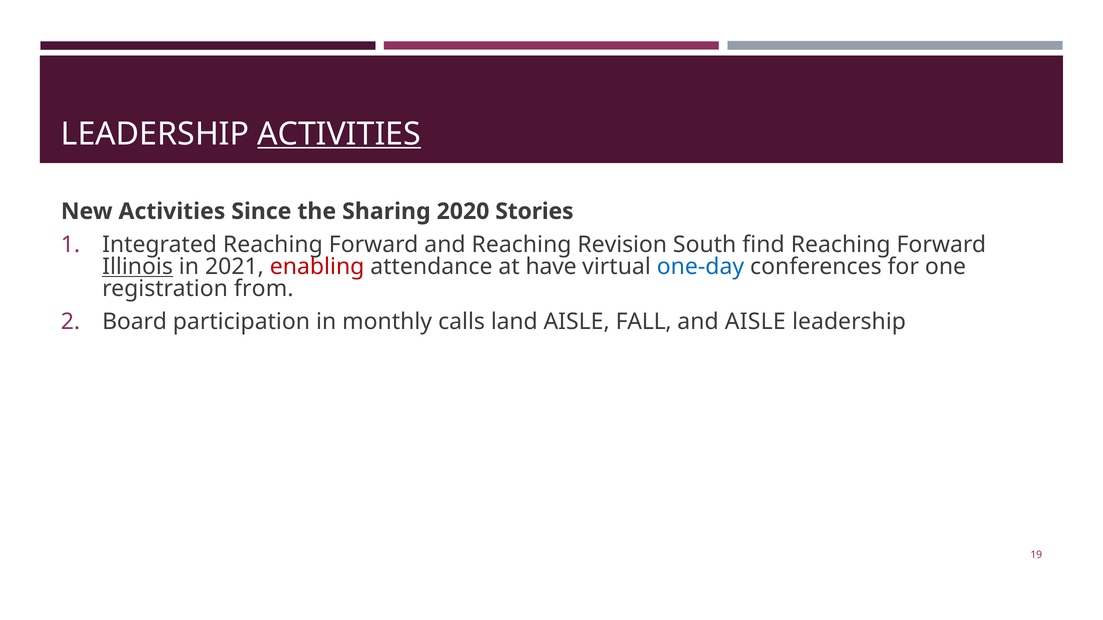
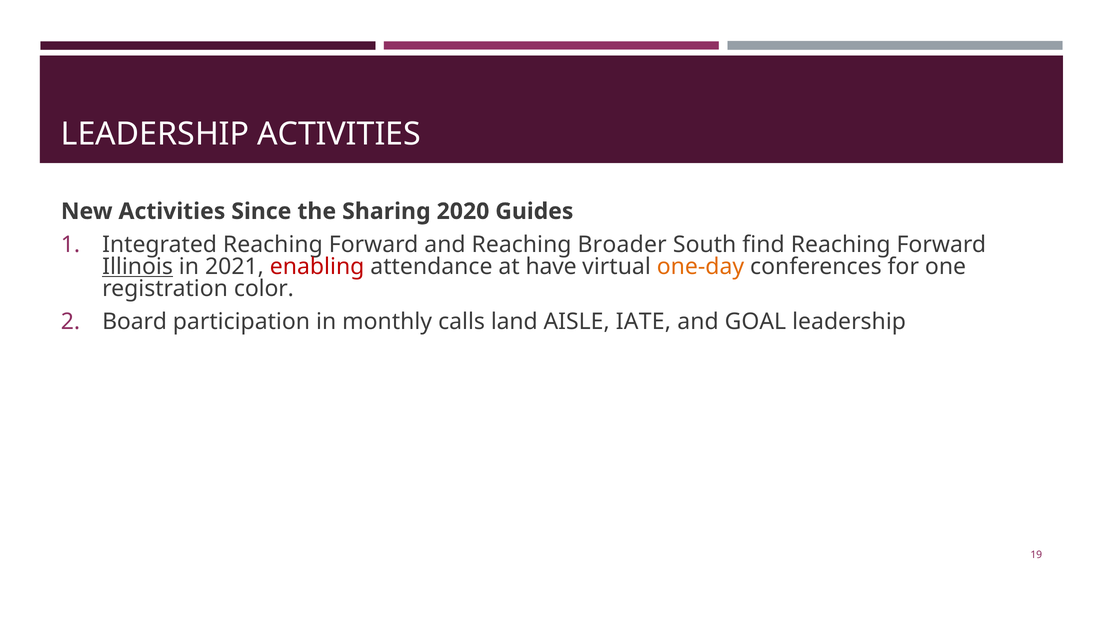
ACTIVITIES underline: present -> none (339, 134)
Stories: Stories -> Guides (534, 212)
Revision: Revision -> Broader (622, 245)
one-day colour: blue -> orange (700, 267)
from: from -> color (264, 289)
FALL: FALL -> IATE (643, 322)
and AISLE: AISLE -> GOAL (755, 322)
